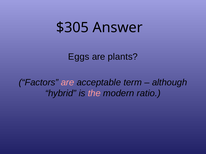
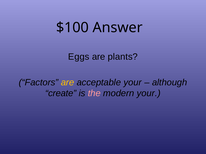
$305: $305 -> $100 (72, 28)
are colour: pink -> yellow (68, 83)
acceptable term: term -> your (133, 83)
hybrid: hybrid -> create (61, 94)
modern ratio: ratio -> your (149, 94)
